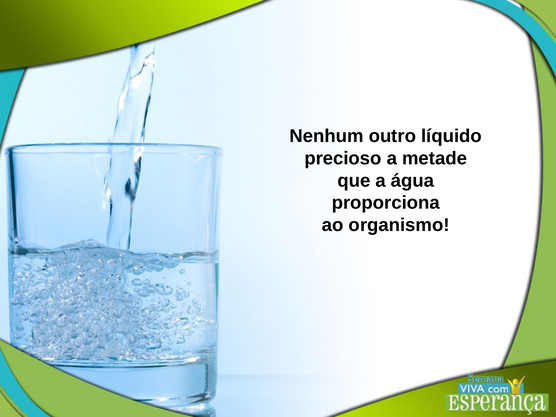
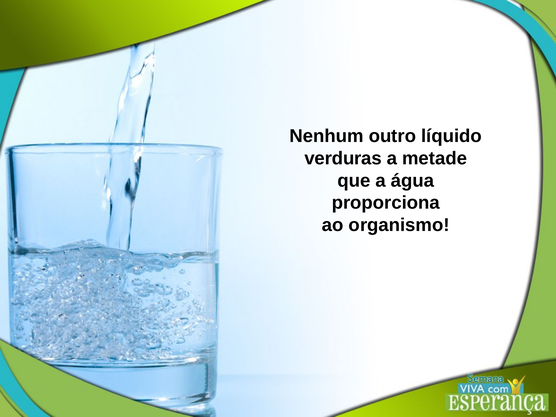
precioso: precioso -> verduras (343, 158)
